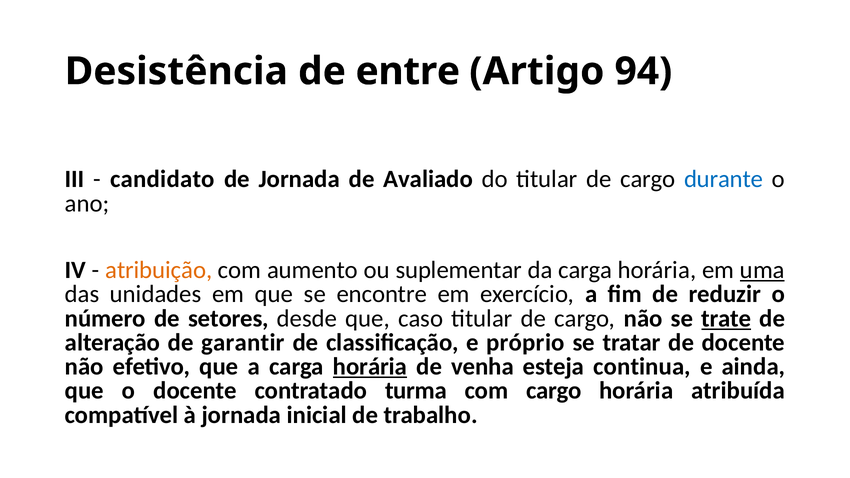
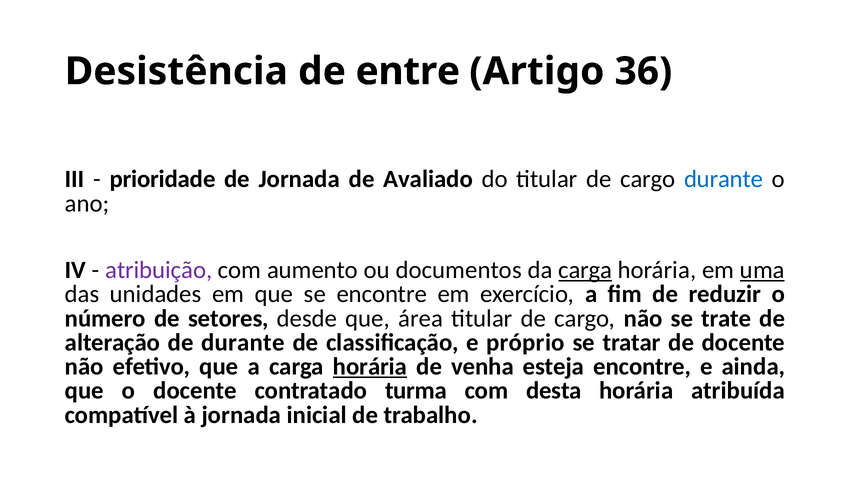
94: 94 -> 36 (643, 71)
candidato: candidato -> prioridade (163, 179)
atribuição colour: orange -> purple (159, 270)
suplementar: suplementar -> documentos (459, 270)
carga underline: none -> present (585, 270)
caso: caso -> área (421, 318)
trate underline: present -> none (726, 318)
de garantir: garantir -> durante (243, 343)
esteja continua: continua -> encontre (642, 367)
com cargo: cargo -> desta (554, 391)
